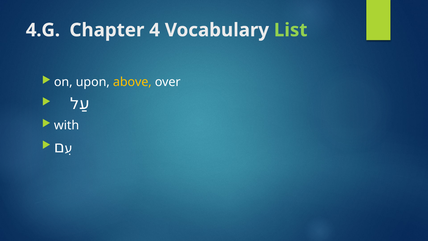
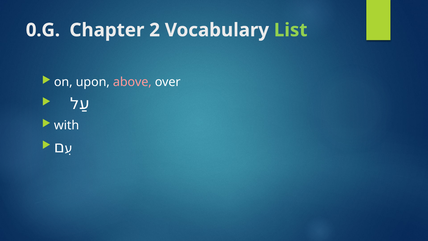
4.G: 4.G -> 0.G (43, 30)
4: 4 -> 2 (155, 30)
above colour: yellow -> pink (132, 82)
